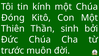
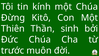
Đóng: Đóng -> Đừng (13, 18)
